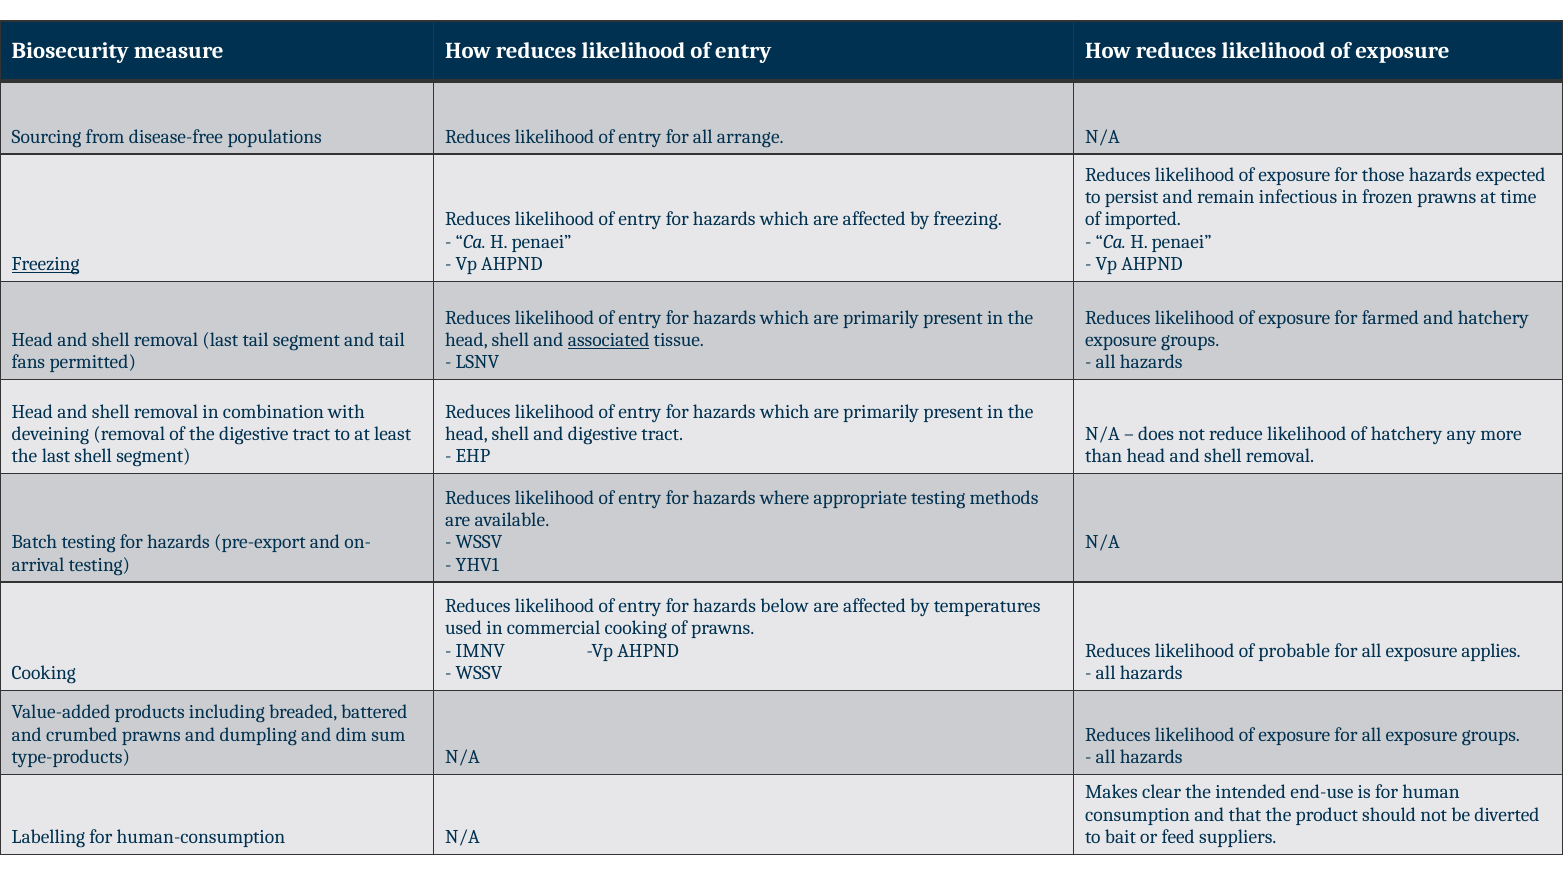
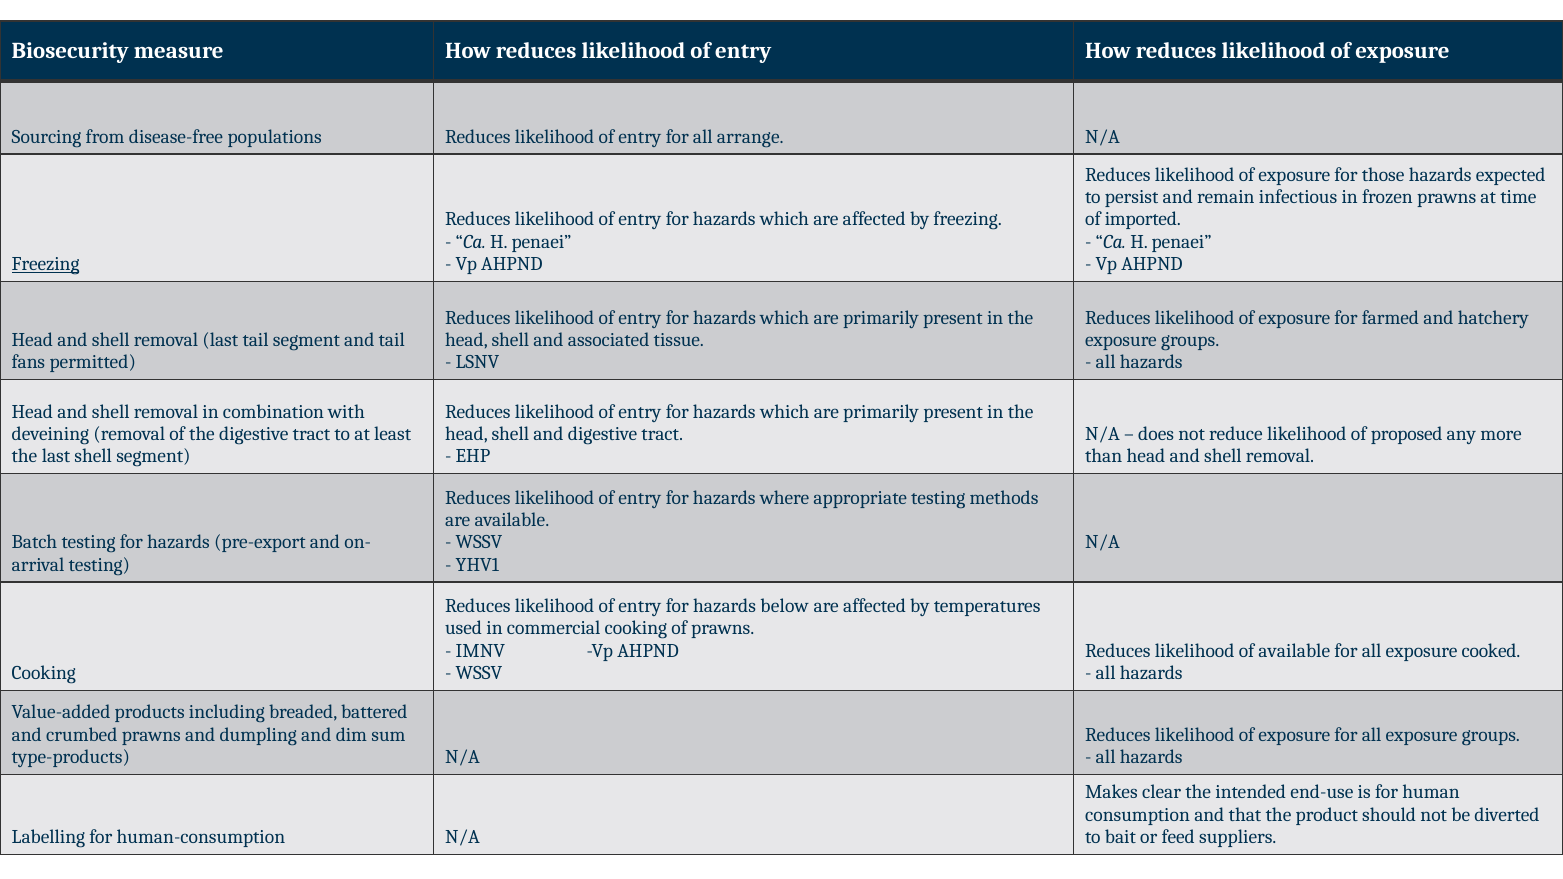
associated underline: present -> none (609, 340)
of hatchery: hatchery -> proposed (1407, 434)
of probable: probable -> available (1294, 651)
applies: applies -> cooked (1491, 651)
